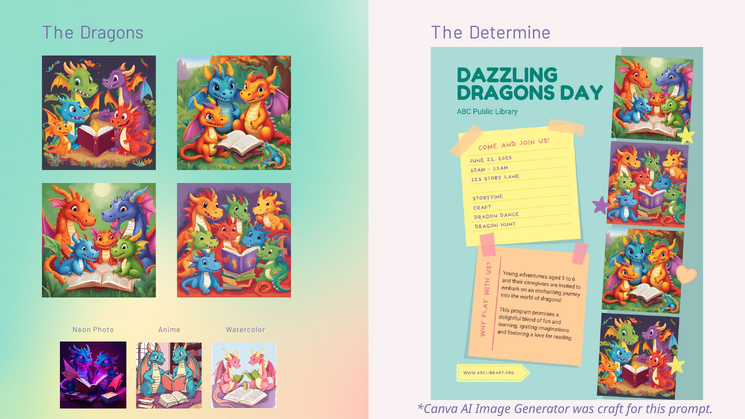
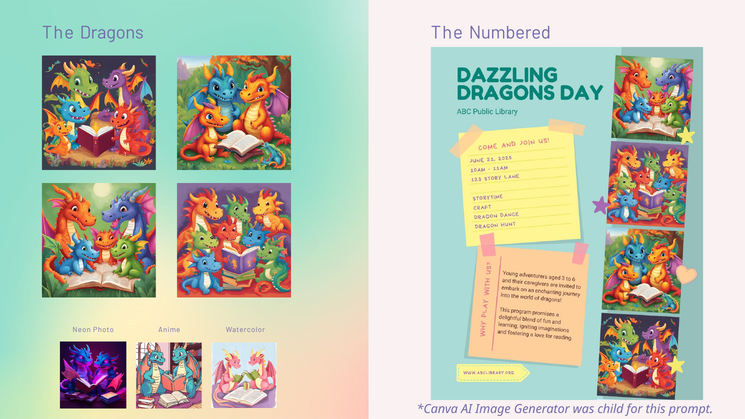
Determine: Determine -> Numbered (510, 33)
craft: craft -> child (610, 409)
